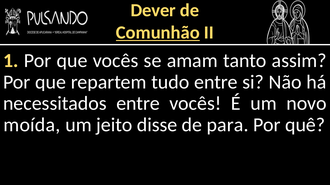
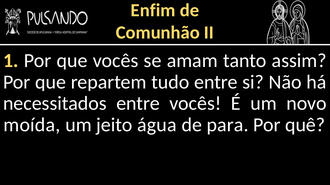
Dever: Dever -> Enfim (153, 10)
Comunhão underline: present -> none (158, 33)
disse: disse -> água (157, 125)
